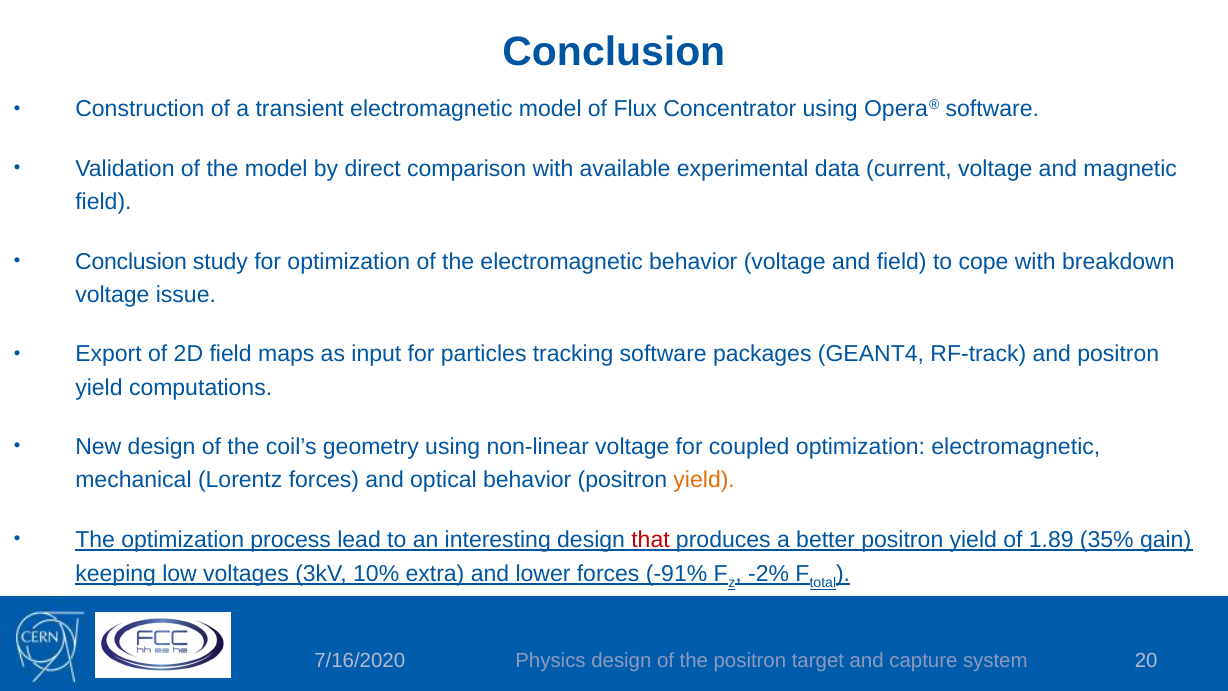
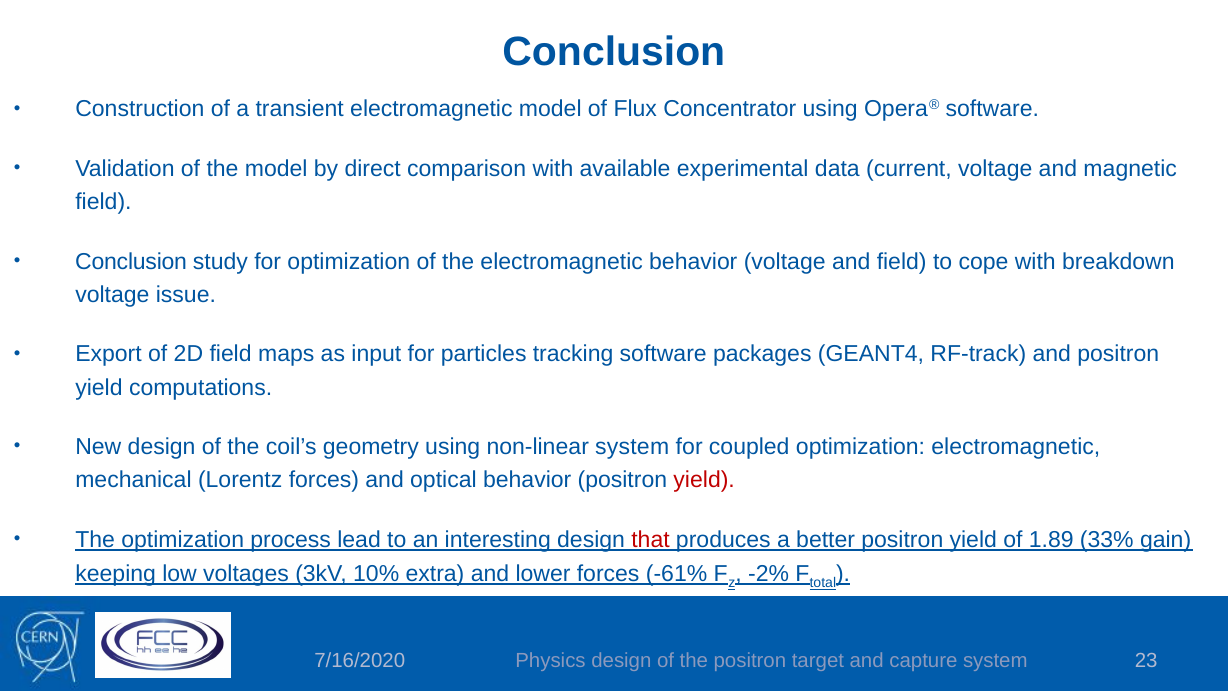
non-linear voltage: voltage -> system (632, 447)
yield colour: orange -> red (704, 480)
35%: 35% -> 33% (1107, 540)
-91%: -91% -> -61% (677, 574)
20: 20 -> 23 (1146, 660)
